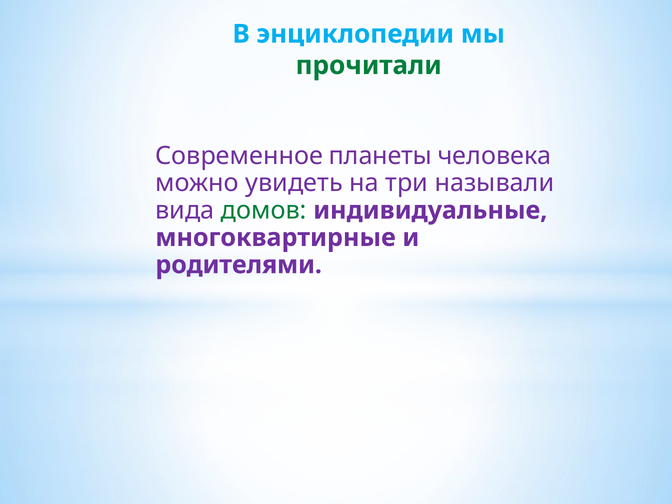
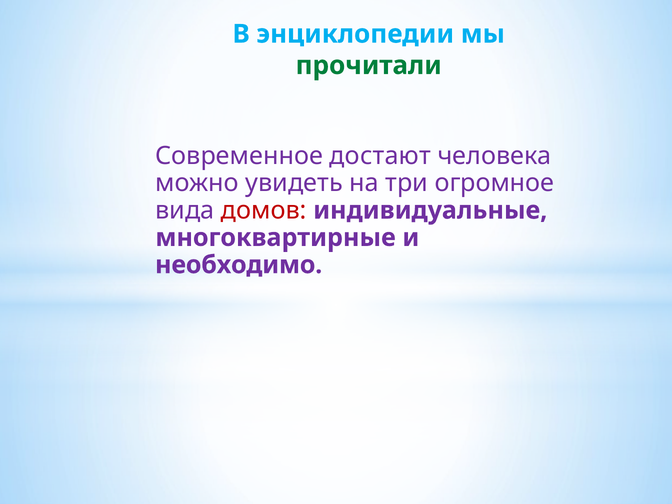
планеты: планеты -> достают (380, 156)
называли: называли -> огромное (494, 183)
домов colour: green -> red (264, 210)
родителями: родителями -> необходимо (239, 265)
